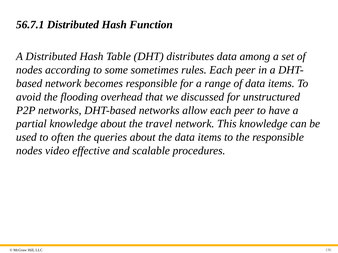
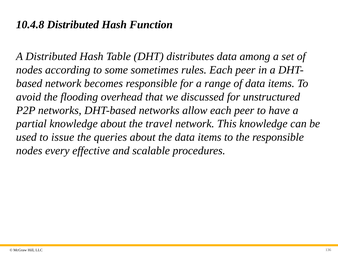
56.7.1: 56.7.1 -> 10.4.8 (30, 25)
often: often -> issue (63, 138)
video: video -> every (57, 151)
